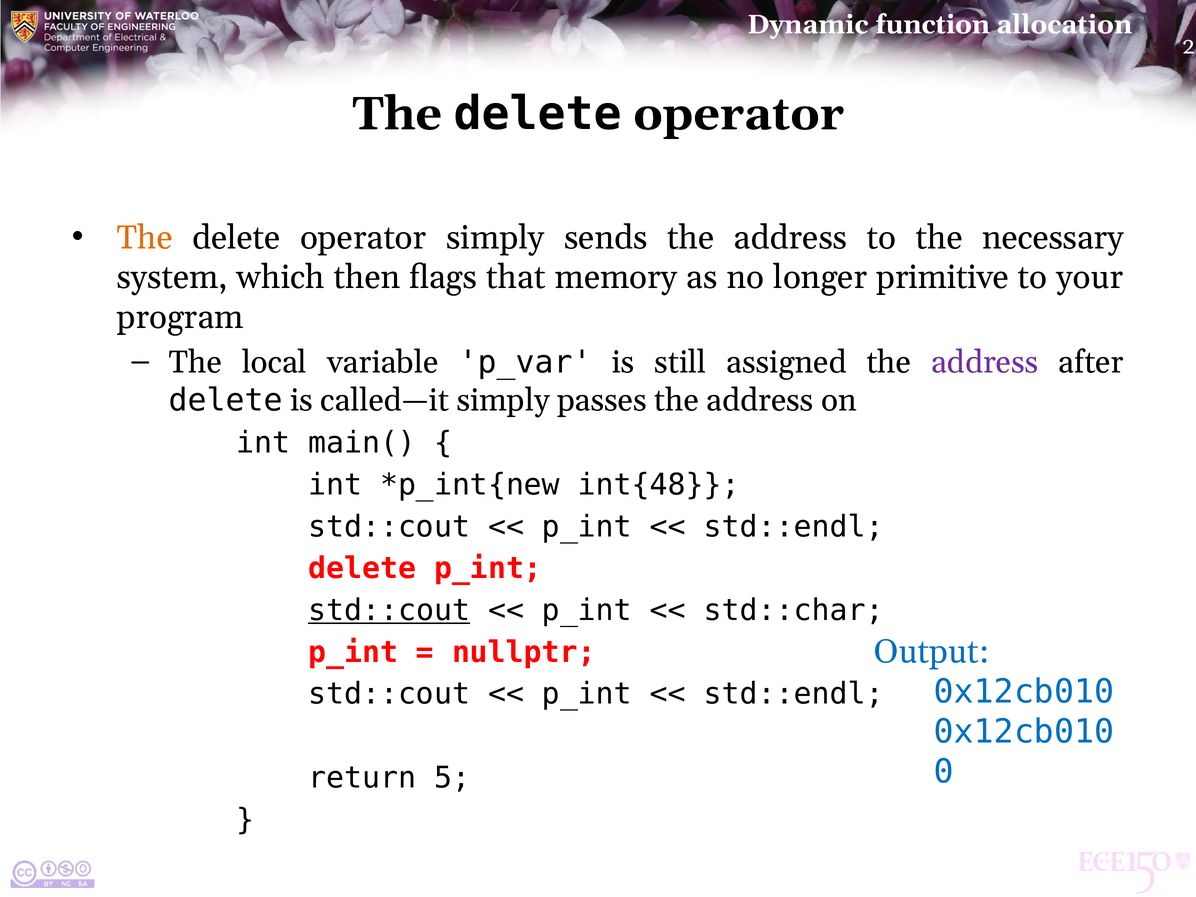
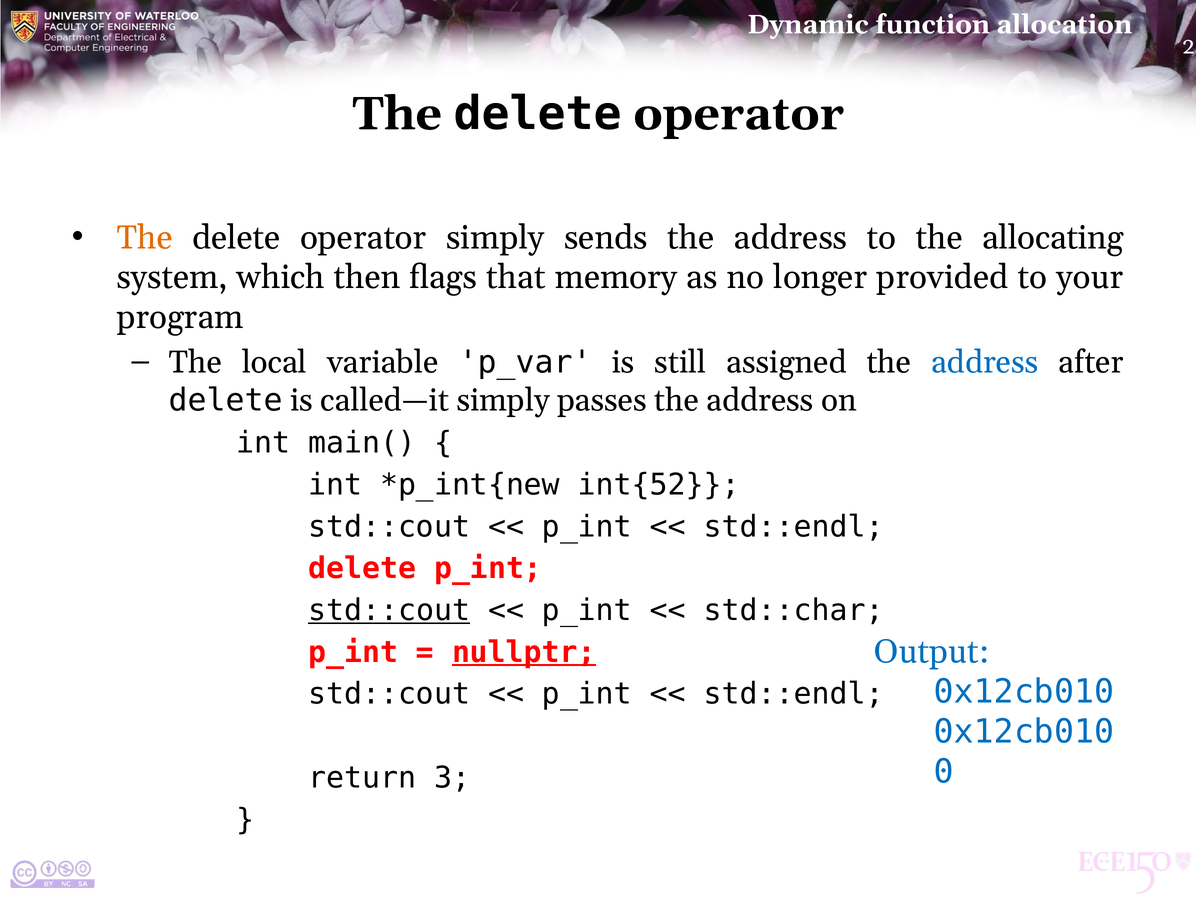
necessary: necessary -> allocating (1053, 238)
primitive: primitive -> provided (942, 277)
address colour: purple -> blue (985, 362)
int{48: int{48 -> int{52 (659, 485)
nullptr underline: none -> present (524, 652)
5: 5 -> 3 (452, 778)
